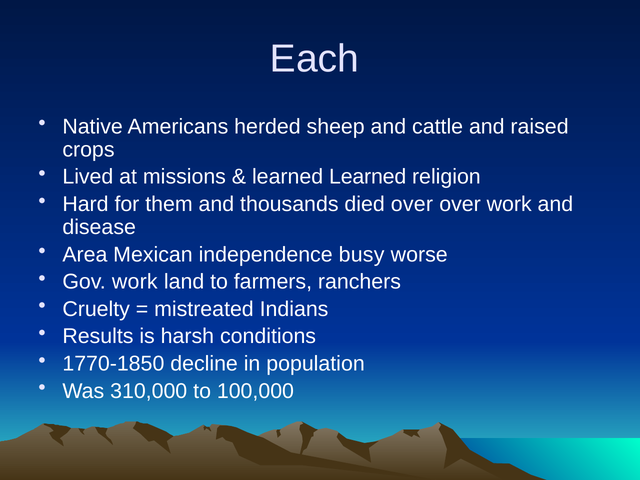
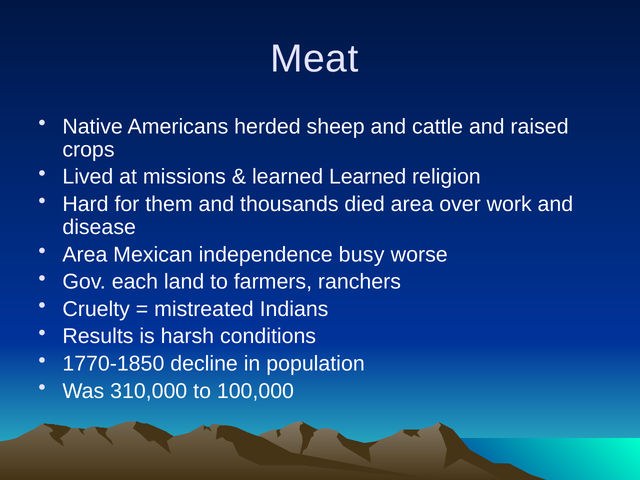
Each: Each -> Meat (314, 59)
died over: over -> area (412, 204)
Gov work: work -> each (135, 282)
